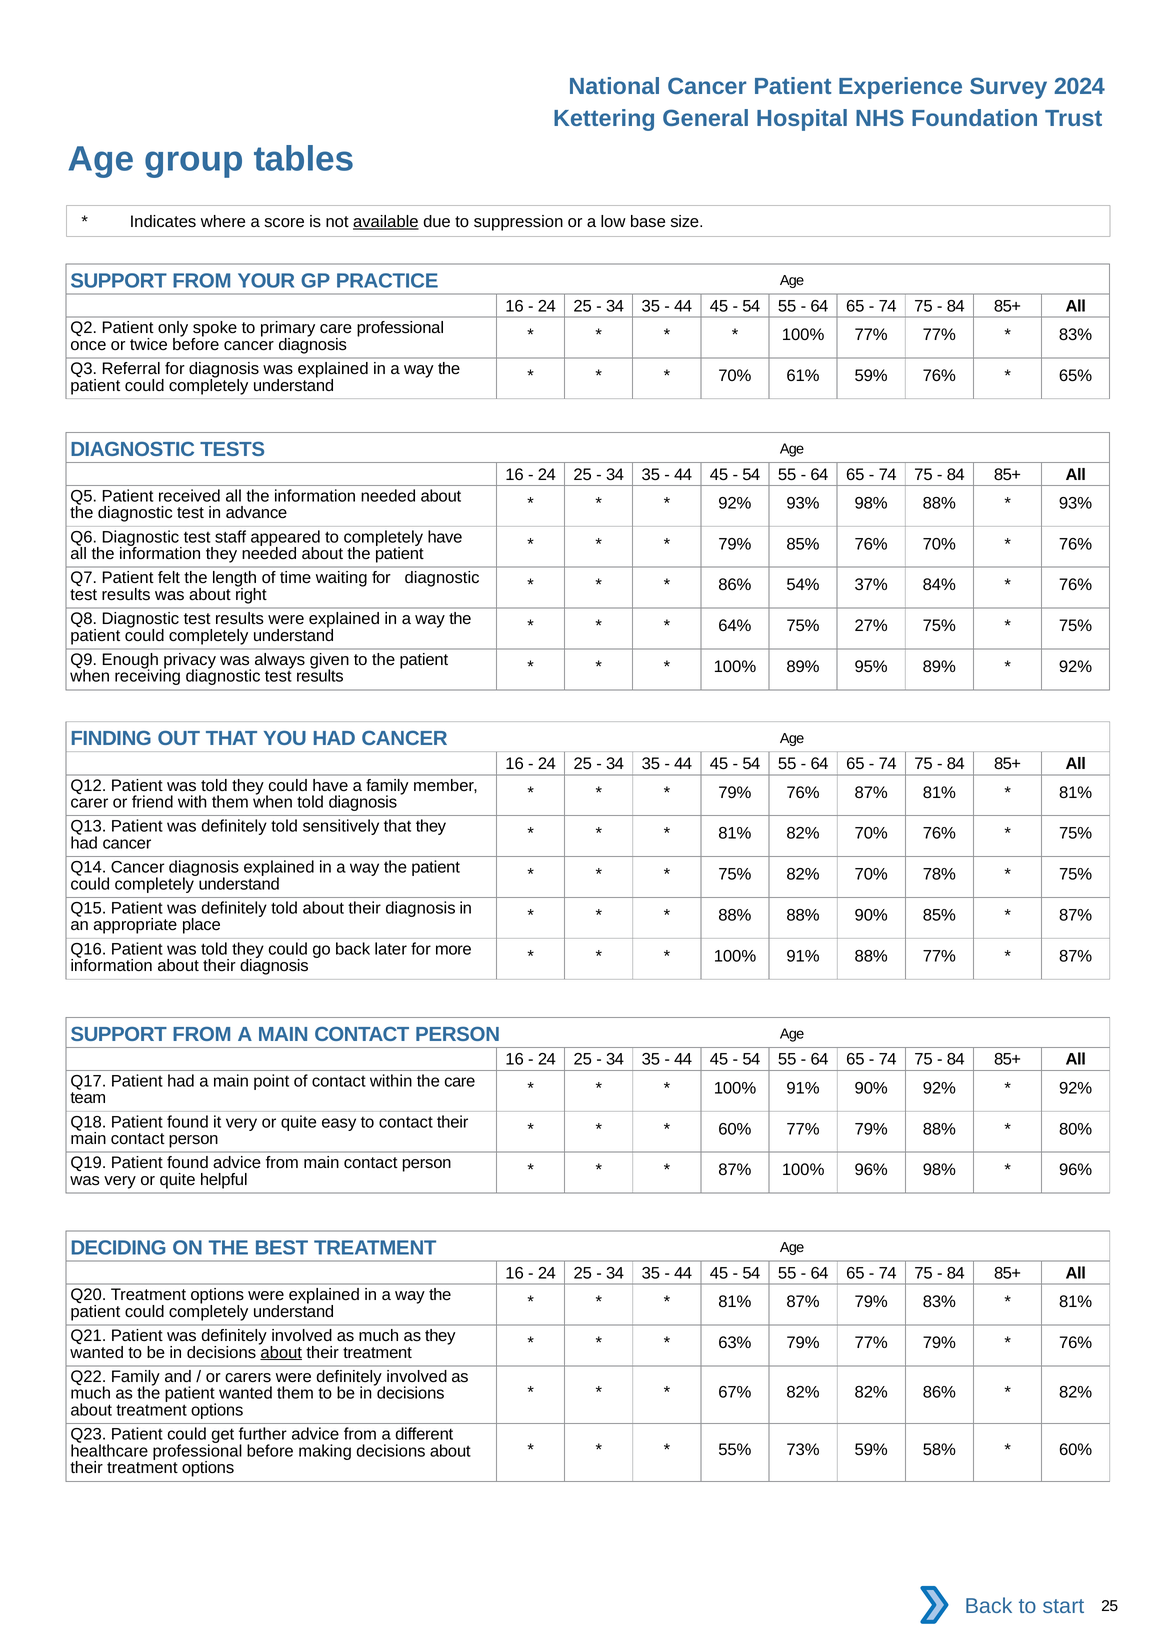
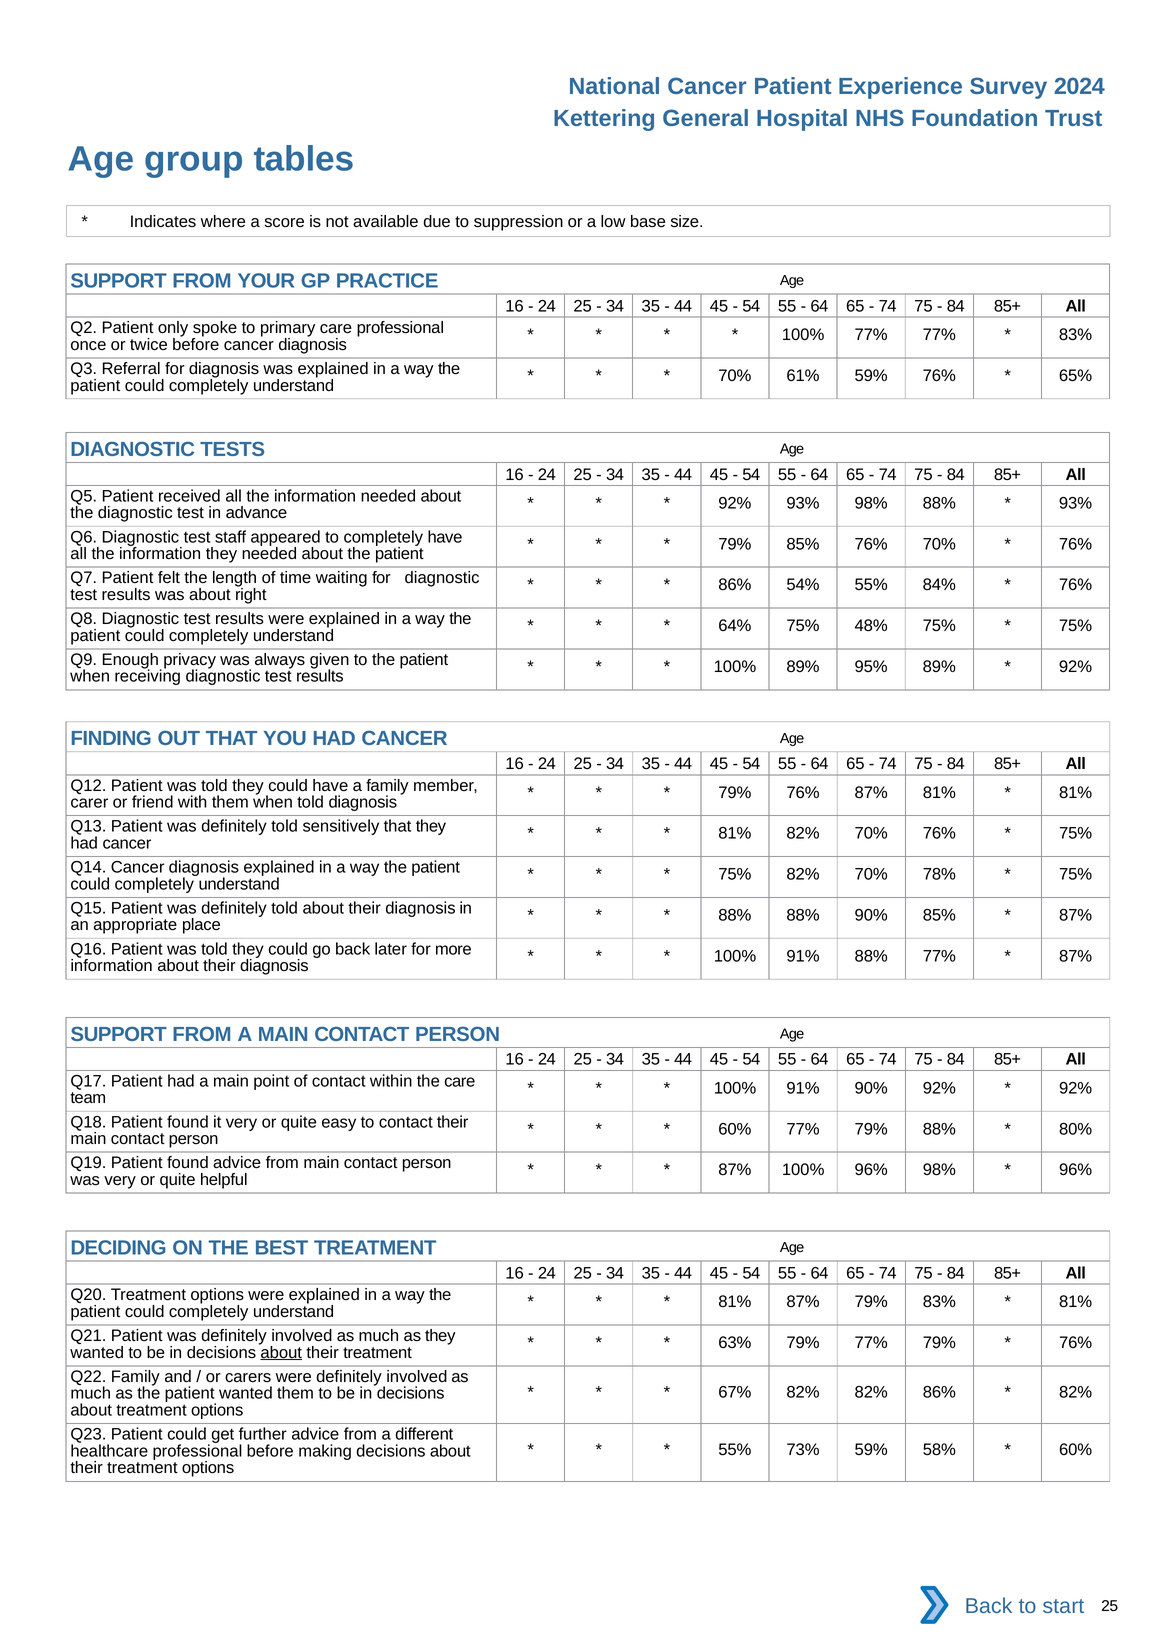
available underline: present -> none (386, 222)
54% 37%: 37% -> 55% (871, 585)
27%: 27% -> 48% (871, 626)
